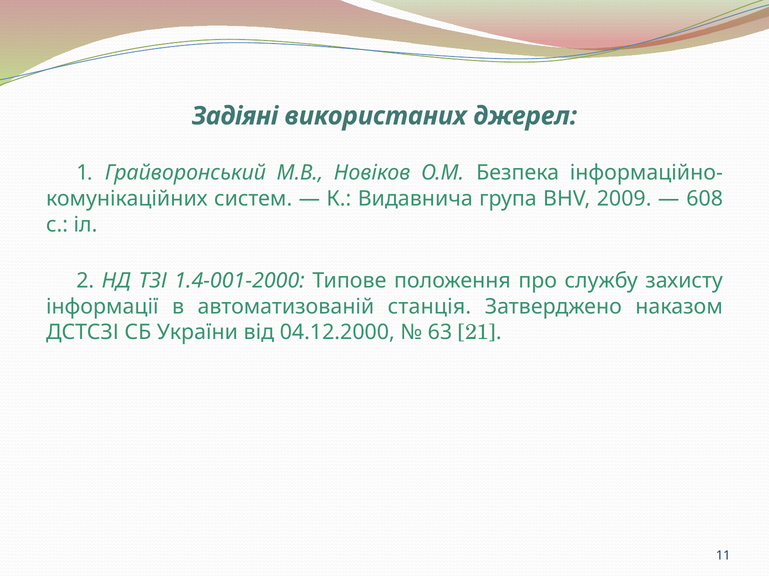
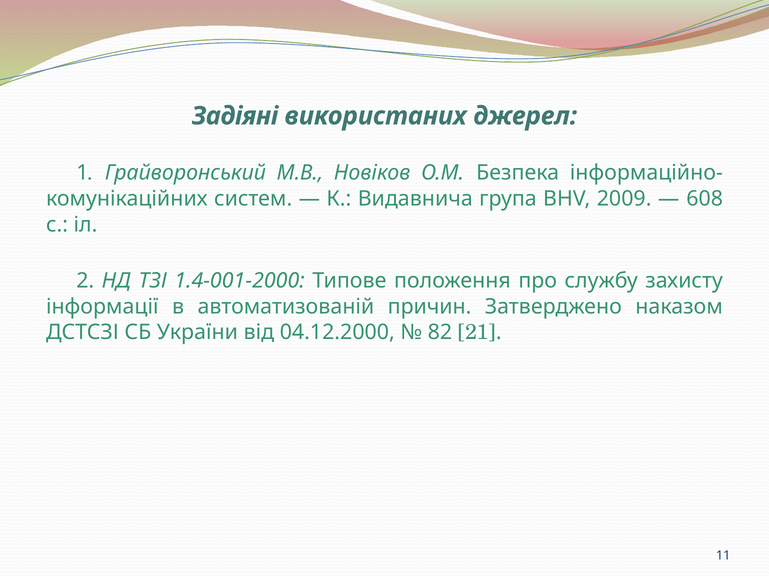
станція: станція -> причин (430, 307)
63: 63 -> 82 (440, 333)
